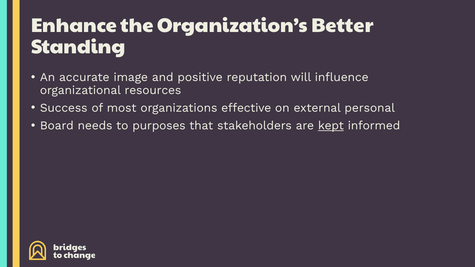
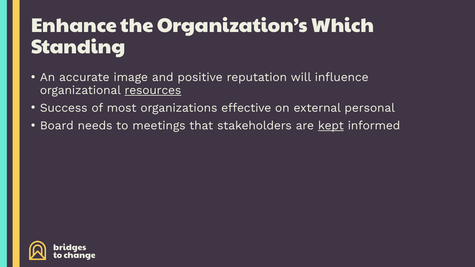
Better: Better -> Which (343, 26)
resources underline: none -> present (153, 90)
purposes: purposes -> meetings (159, 126)
